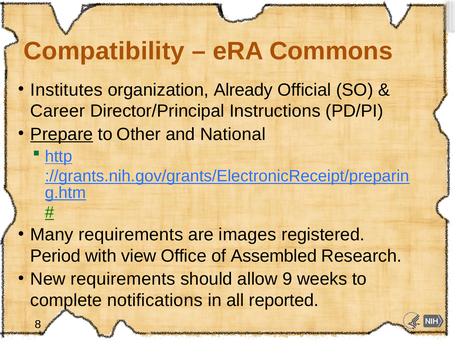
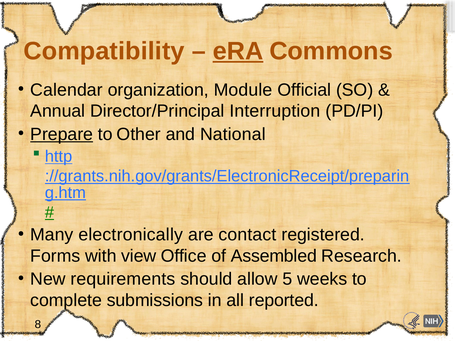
eRA underline: none -> present (238, 51)
Institutes: Institutes -> Calendar (67, 90)
Already: Already -> Module (243, 90)
Career: Career -> Annual (58, 111)
Instructions: Instructions -> Interruption (275, 111)
Many requirements: requirements -> electronically (131, 235)
images: images -> contact (248, 235)
Period: Period -> Forms (55, 256)
9: 9 -> 5 (287, 279)
notifications: notifications -> submissions (155, 301)
